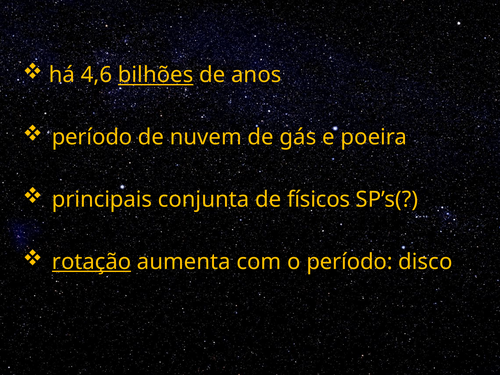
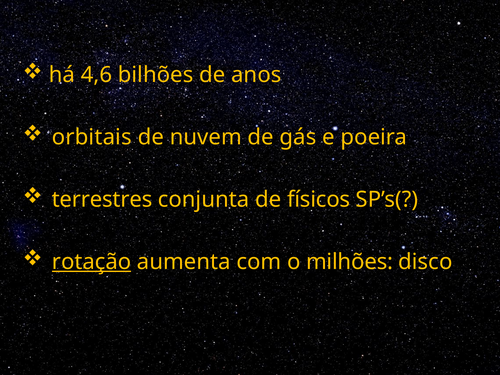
bilhões underline: present -> none (156, 75)
período: período -> orbitais (92, 137)
principais: principais -> terrestres (102, 199)
o período: período -> milhões (350, 262)
